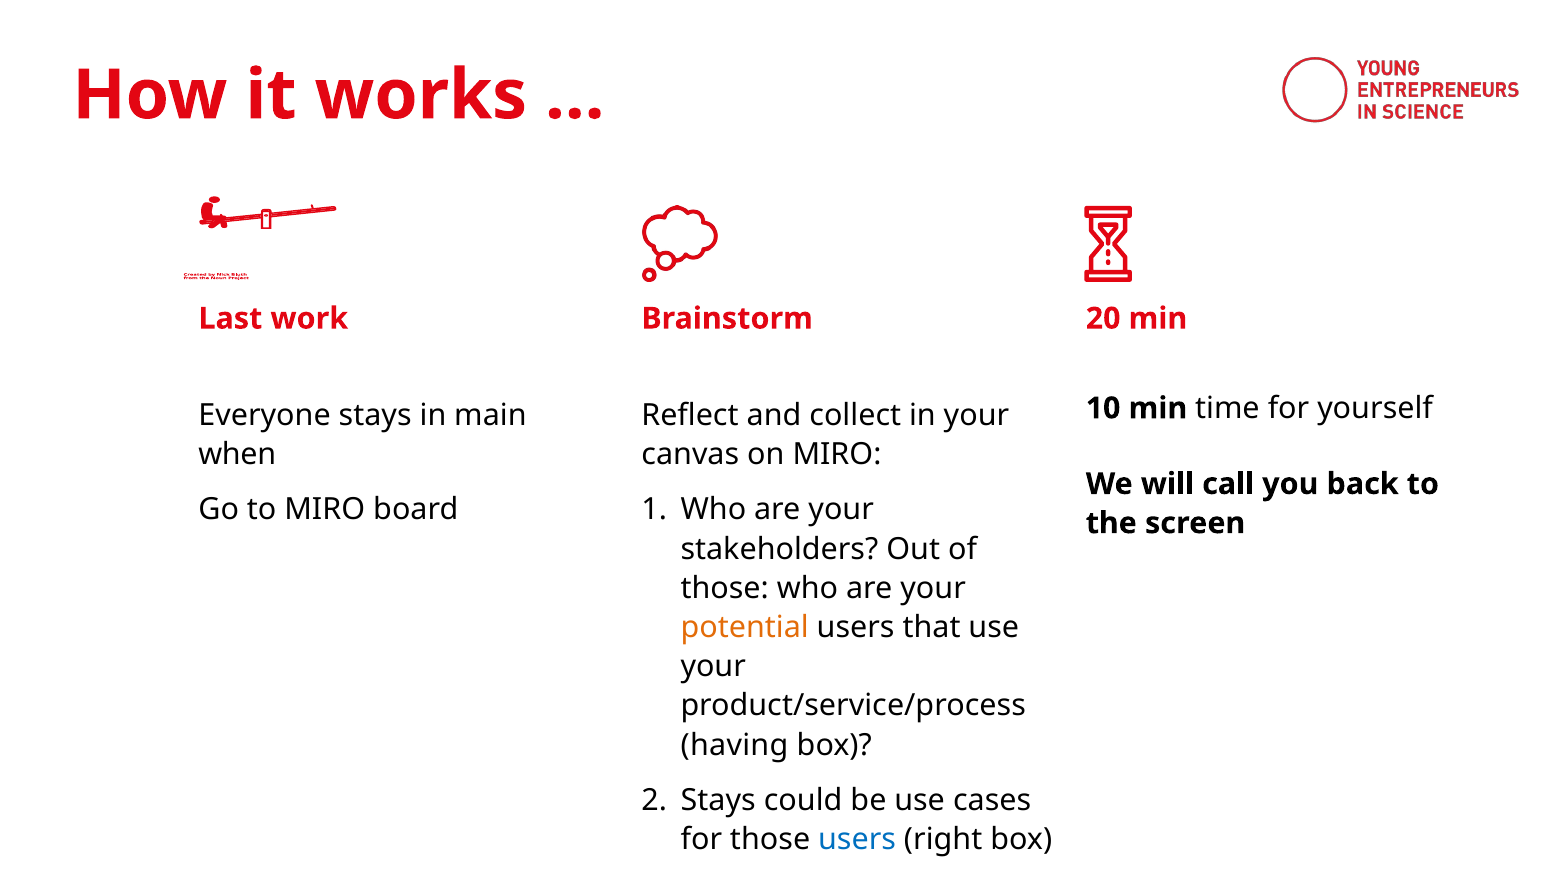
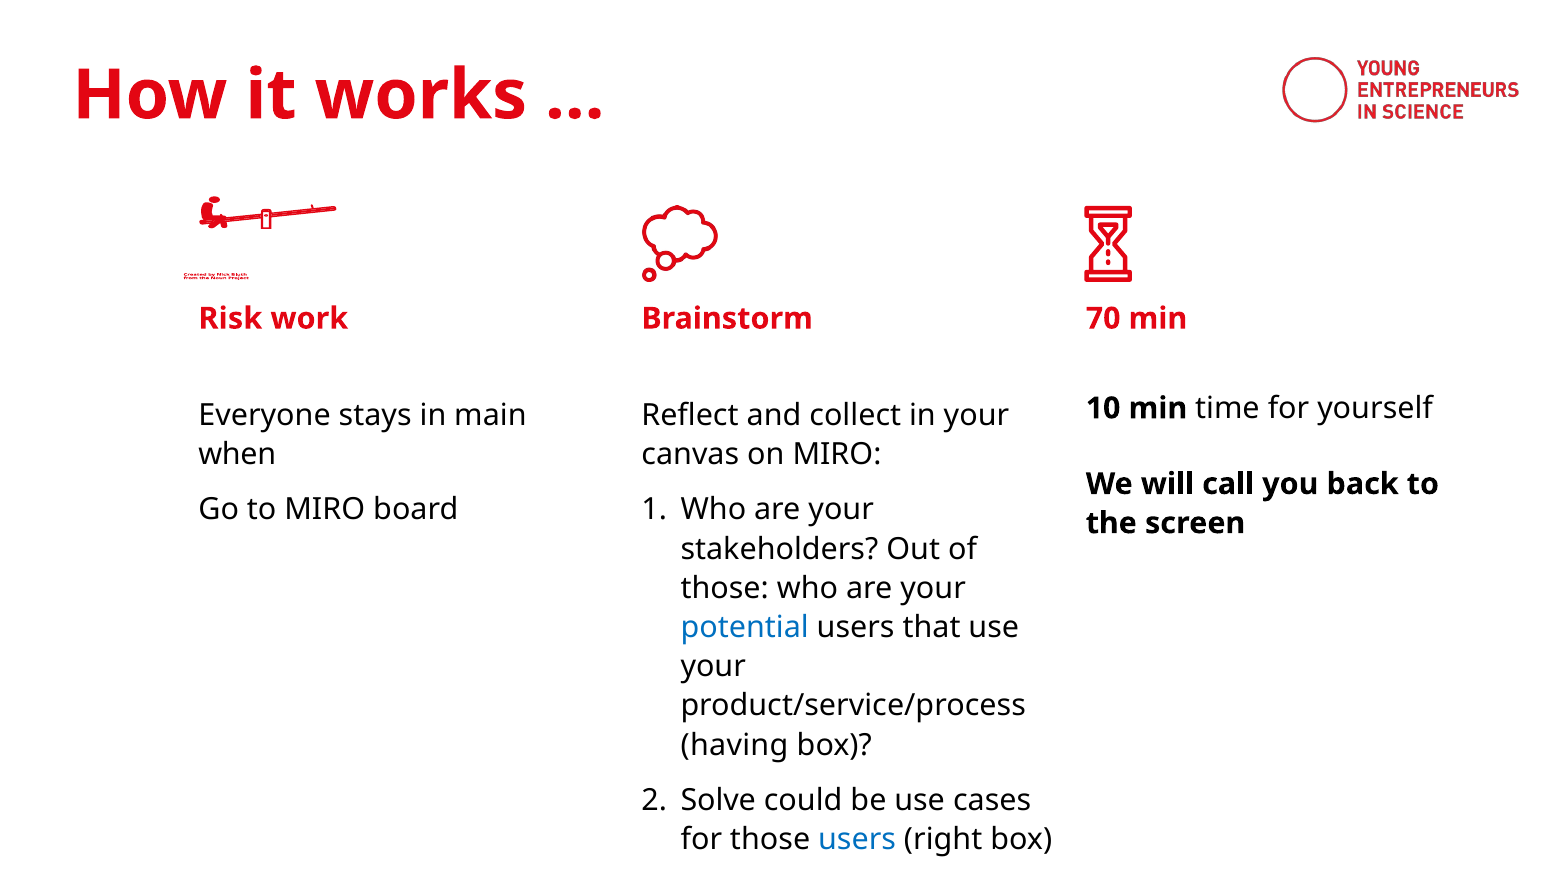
Last: Last -> Risk (230, 318)
20: 20 -> 70 (1103, 318)
potential colour: orange -> blue (745, 627)
Stays: Stays -> Solve (718, 800)
